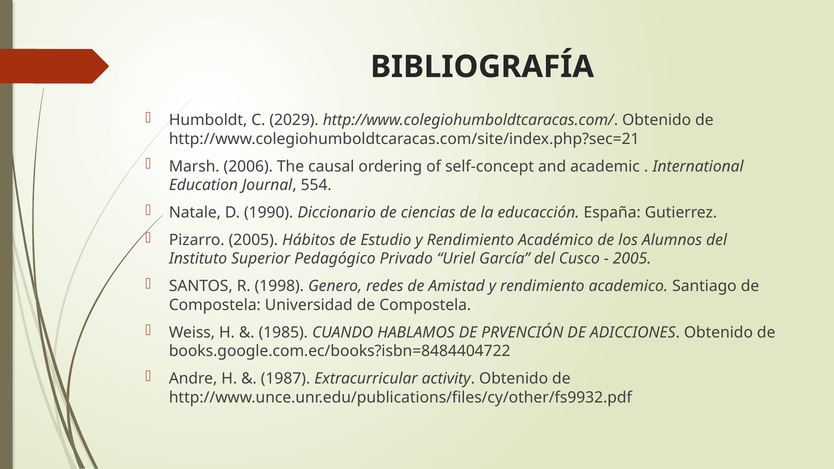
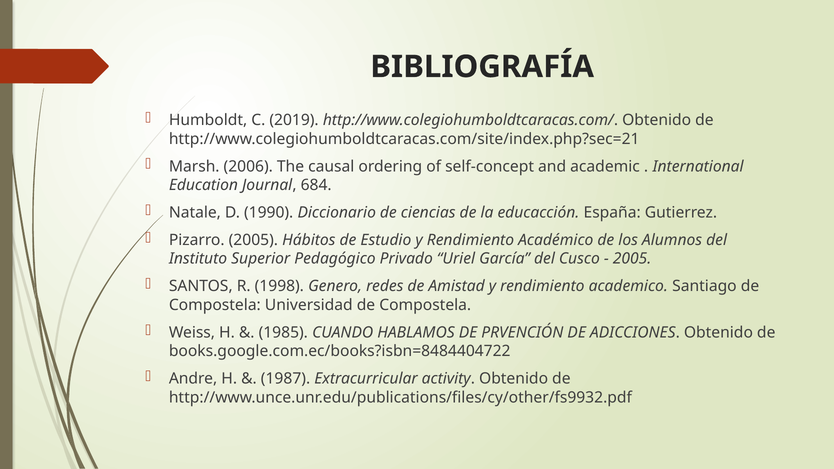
2029: 2029 -> 2019 (294, 120)
554: 554 -> 684 (316, 185)
